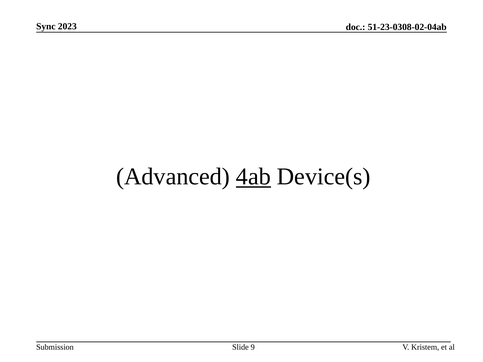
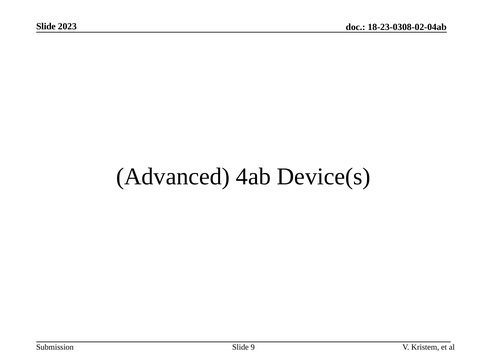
Sync: Sync -> Slide (46, 26)
51-23-0308-02-04ab: 51-23-0308-02-04ab -> 18-23-0308-02-04ab (407, 27)
4ab underline: present -> none (253, 177)
